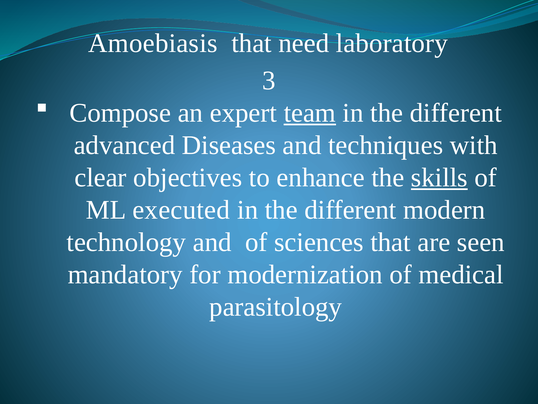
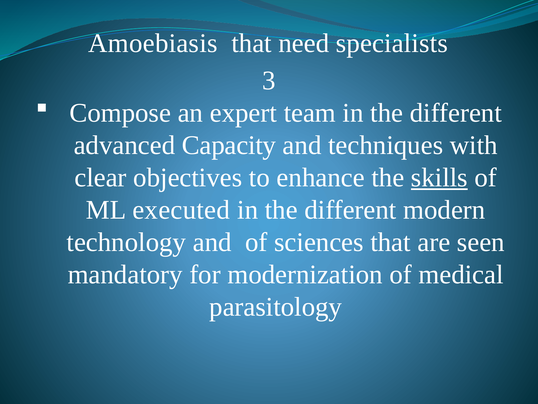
laboratory: laboratory -> specialists (392, 43)
team underline: present -> none (310, 113)
Diseases: Diseases -> Capacity (229, 145)
